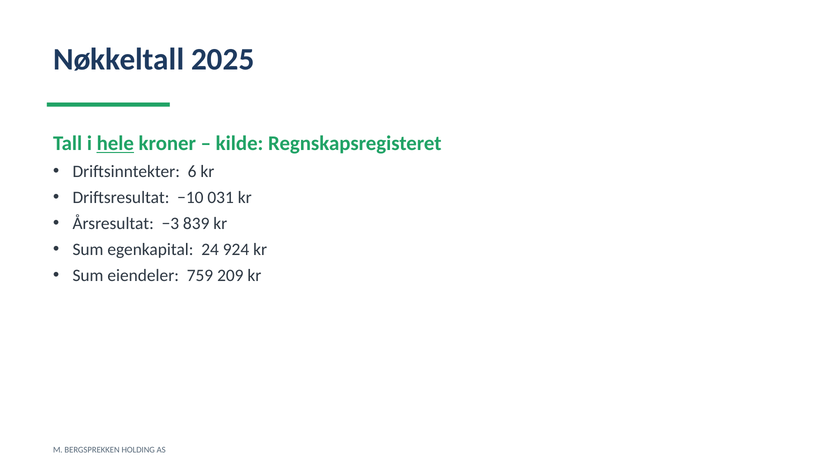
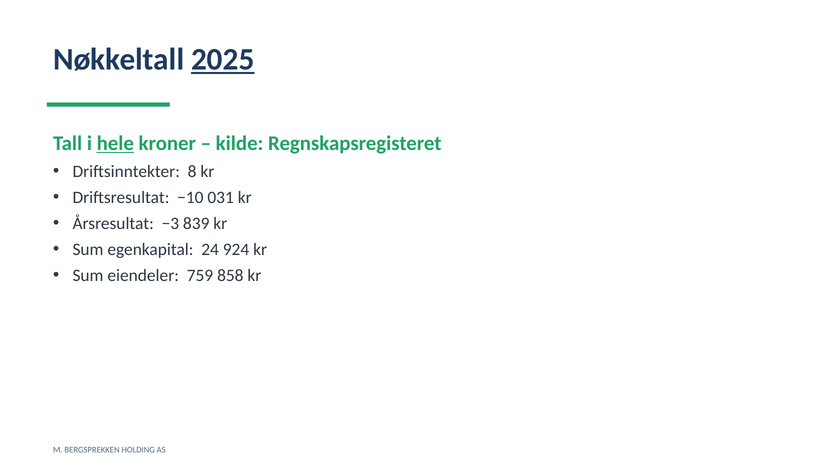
2025 underline: none -> present (223, 59)
6: 6 -> 8 (192, 171)
209: 209 -> 858 (230, 275)
